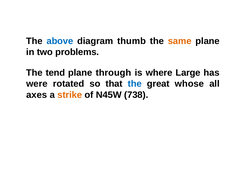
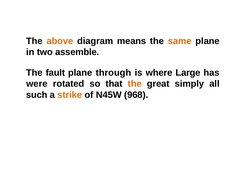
above colour: blue -> orange (60, 41)
thumb: thumb -> means (132, 41)
problems: problems -> assemble (77, 52)
tend: tend -> fault (55, 73)
the colour: blue -> orange (135, 84)
whose: whose -> simply (189, 84)
axes: axes -> such (37, 95)
738: 738 -> 968 (136, 95)
